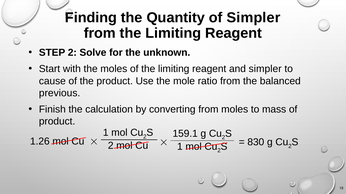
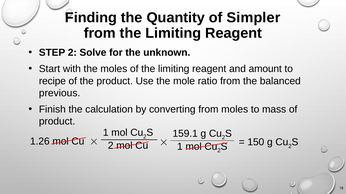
and simpler: simpler -> amount (265, 69)
cause: cause -> recipe (52, 81)
830: 830 -> 150 (256, 143)
